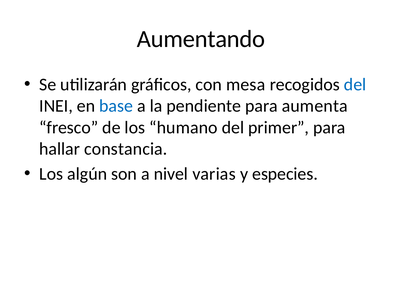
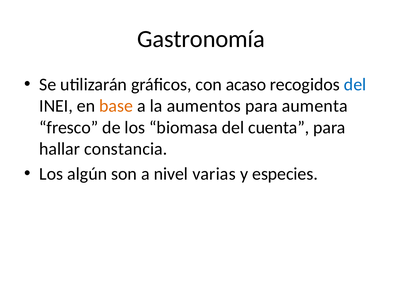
Aumentando: Aumentando -> Gastronomía (201, 39)
mesa: mesa -> acaso (246, 84)
base colour: blue -> orange (116, 106)
pendiente: pendiente -> aumentos (204, 106)
humano: humano -> biomasa (184, 127)
primer: primer -> cuenta (279, 127)
